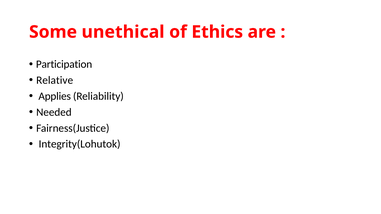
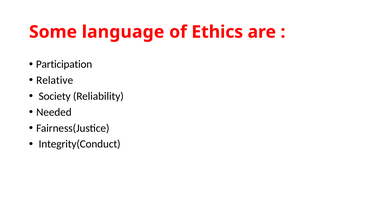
unethical: unethical -> language (123, 32)
Applies: Applies -> Society (55, 96)
Integrity(Lohutok: Integrity(Lohutok -> Integrity(Conduct (80, 144)
